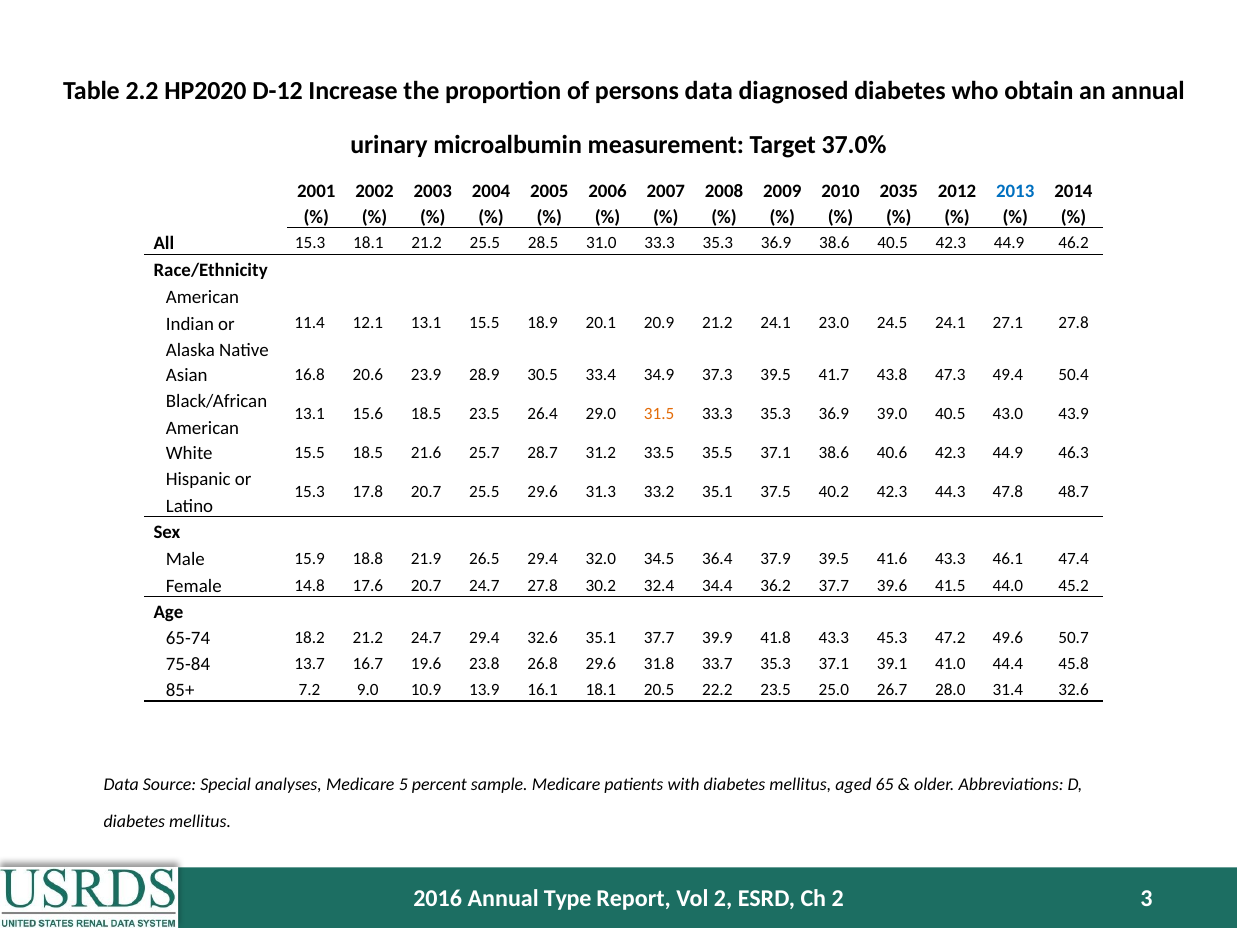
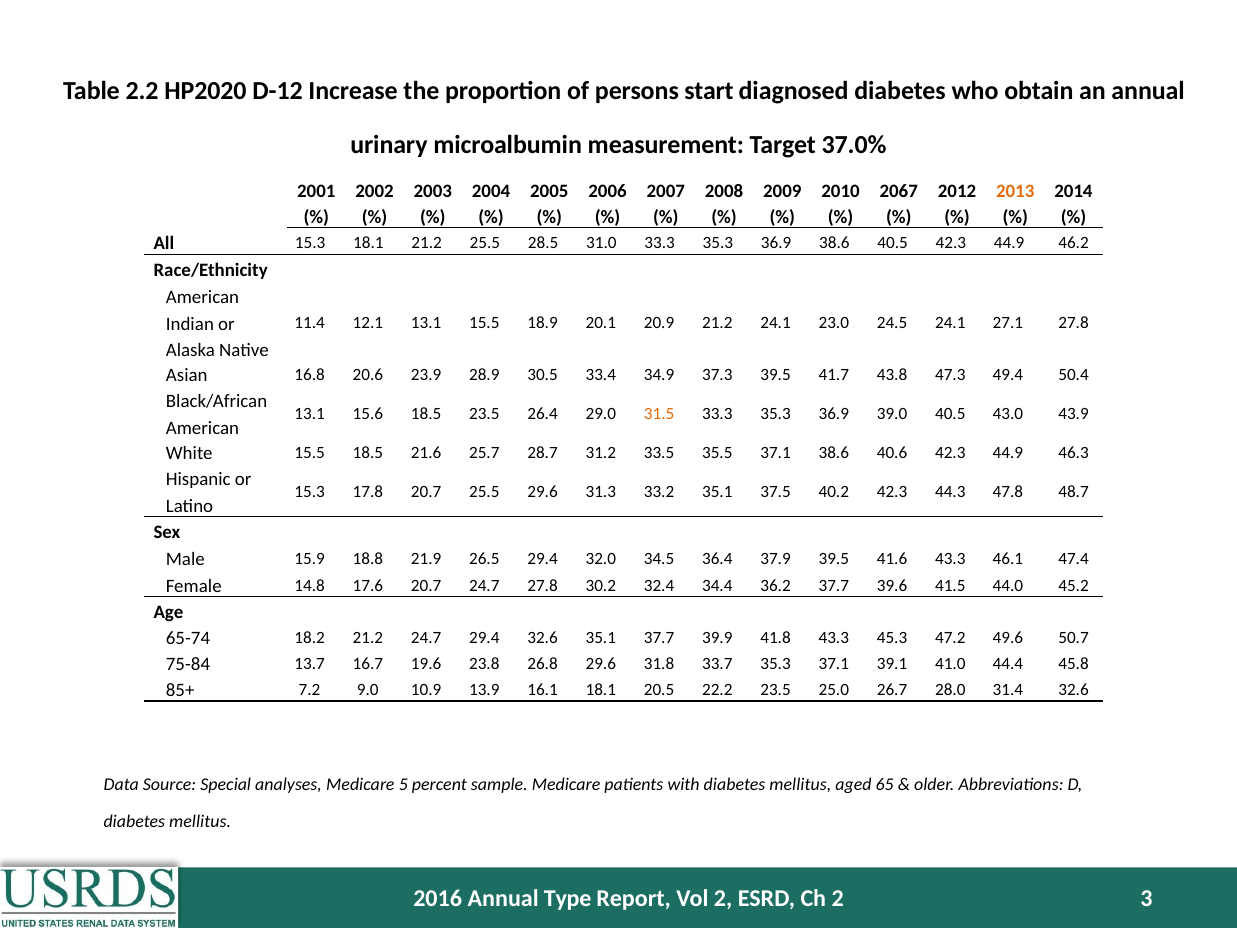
persons data: data -> start (709, 91)
2035: 2035 -> 2067 (899, 191)
2013 colour: blue -> orange (1015, 191)
